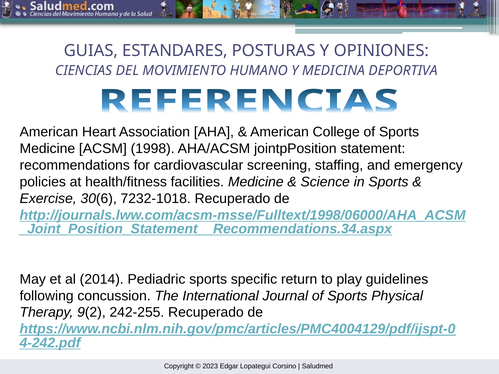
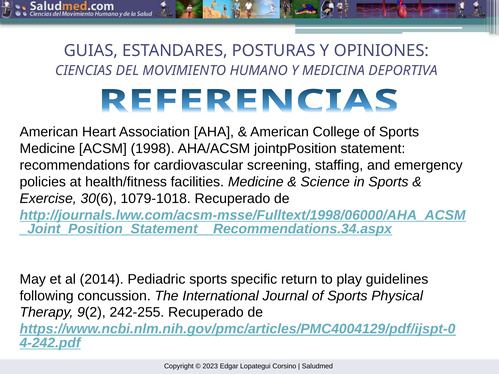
7232-1018: 7232-1018 -> 1079-1018 (156, 199)
